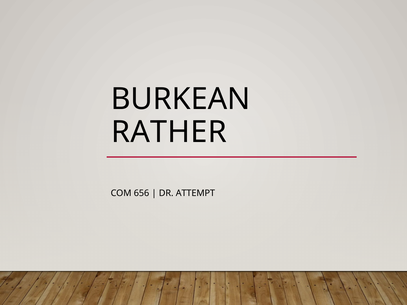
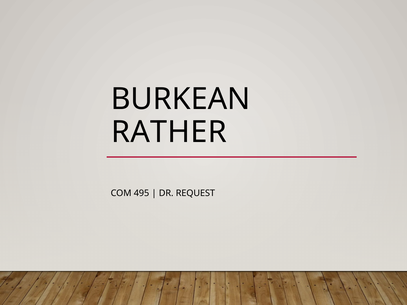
656: 656 -> 495 (142, 193)
ATTEMPT: ATTEMPT -> REQUEST (195, 193)
